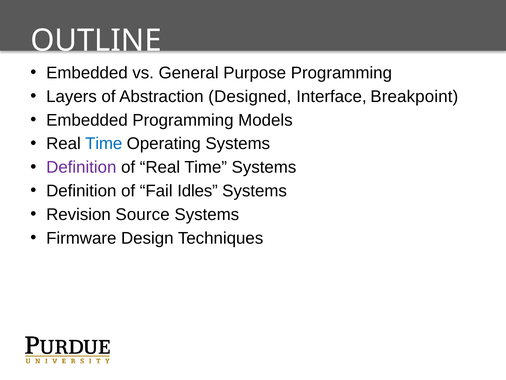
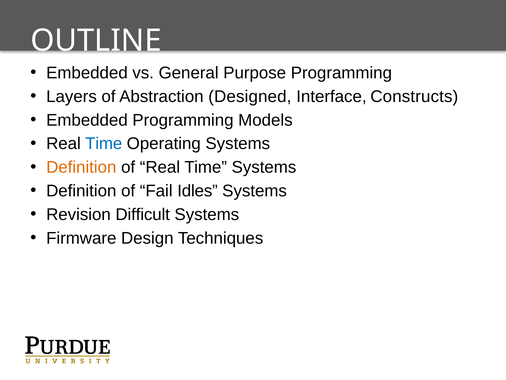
Breakpoint: Breakpoint -> Constructs (414, 96)
Definition colour: purple -> orange (81, 167)
Source: Source -> Difficult (143, 214)
